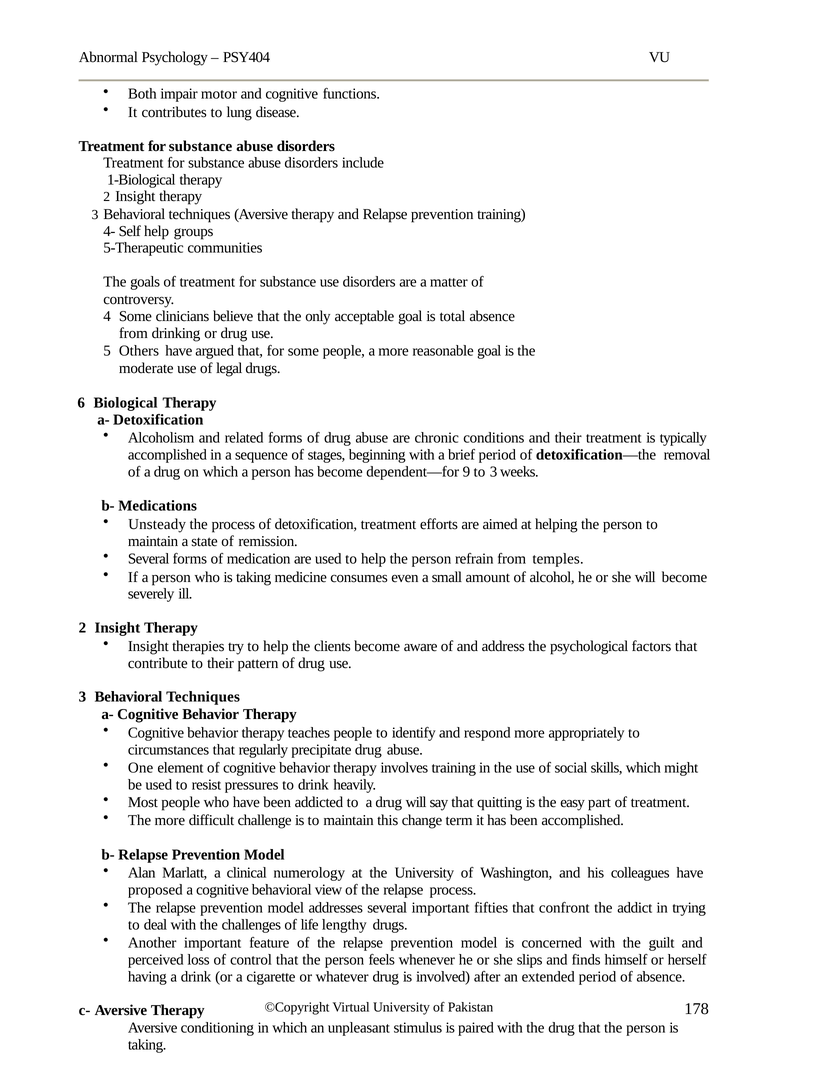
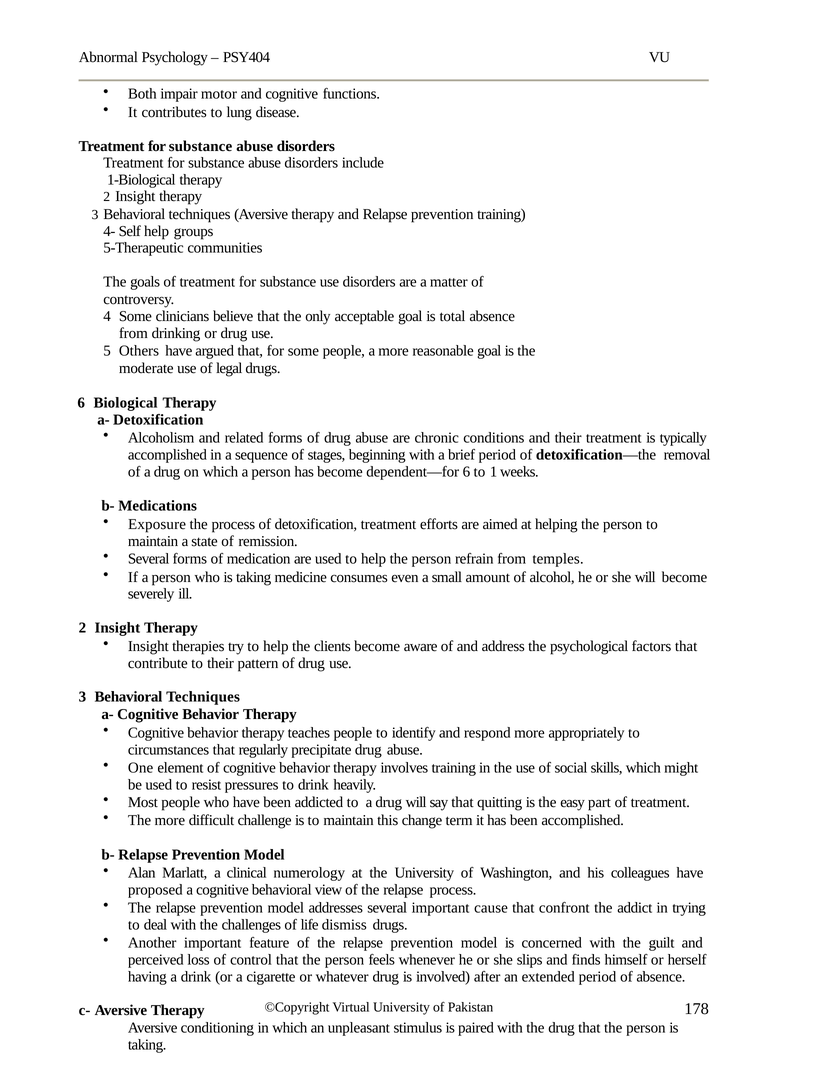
dependent—for 9: 9 -> 6 (466, 472)
to 3: 3 -> 1 (494, 472)
Unsteady: Unsteady -> Exposure (157, 524)
fifties: fifties -> cause (491, 908)
lengthy: lengthy -> dismiss (344, 925)
